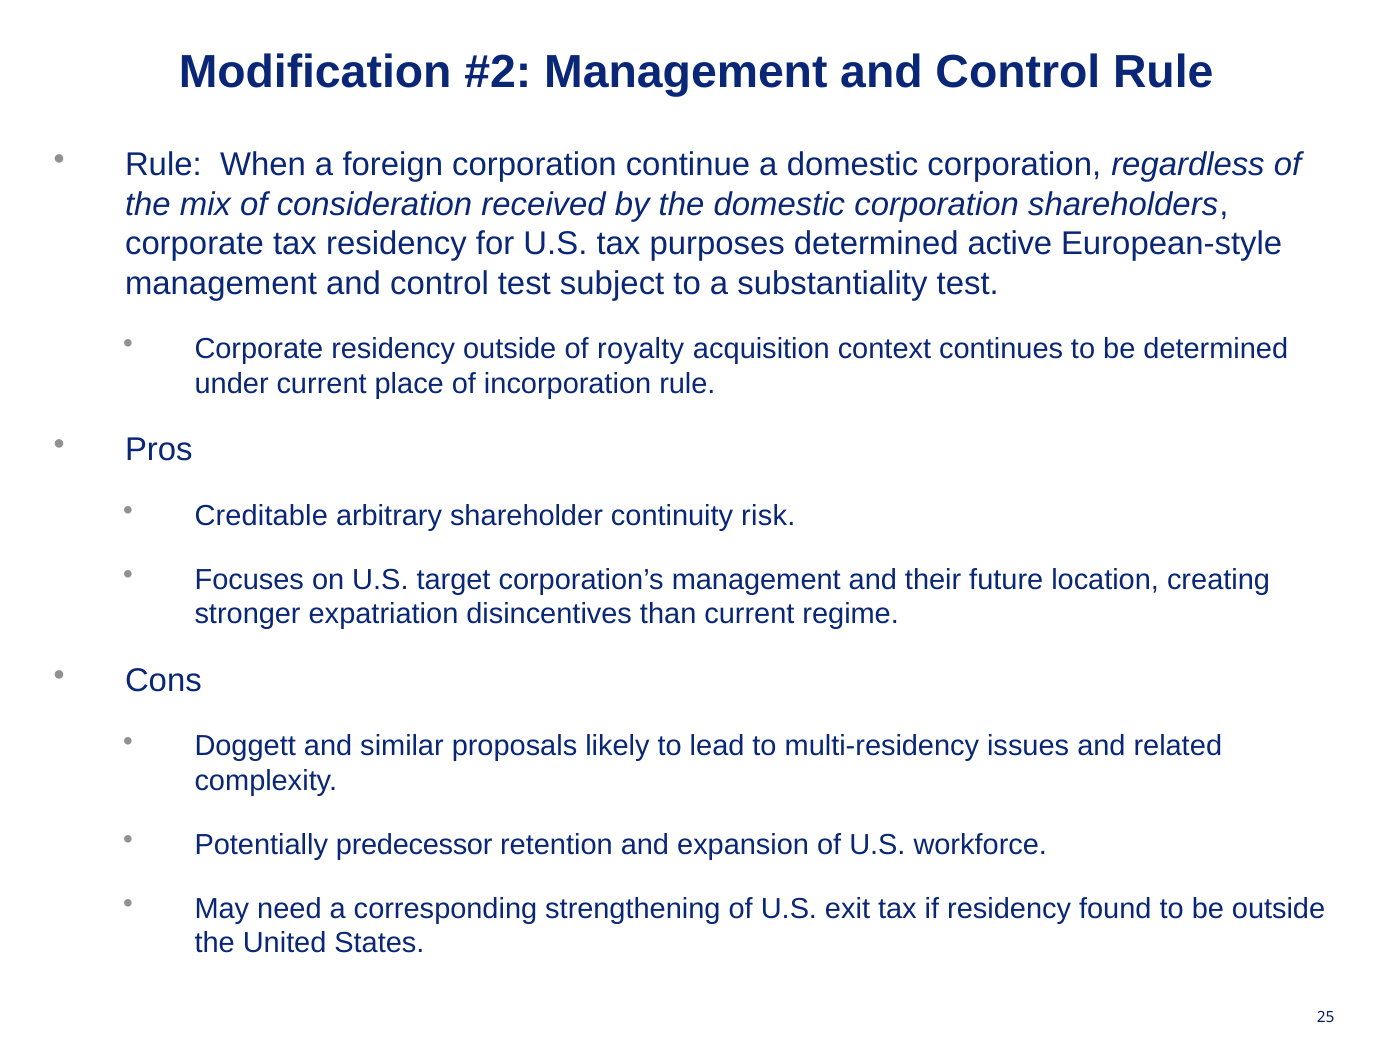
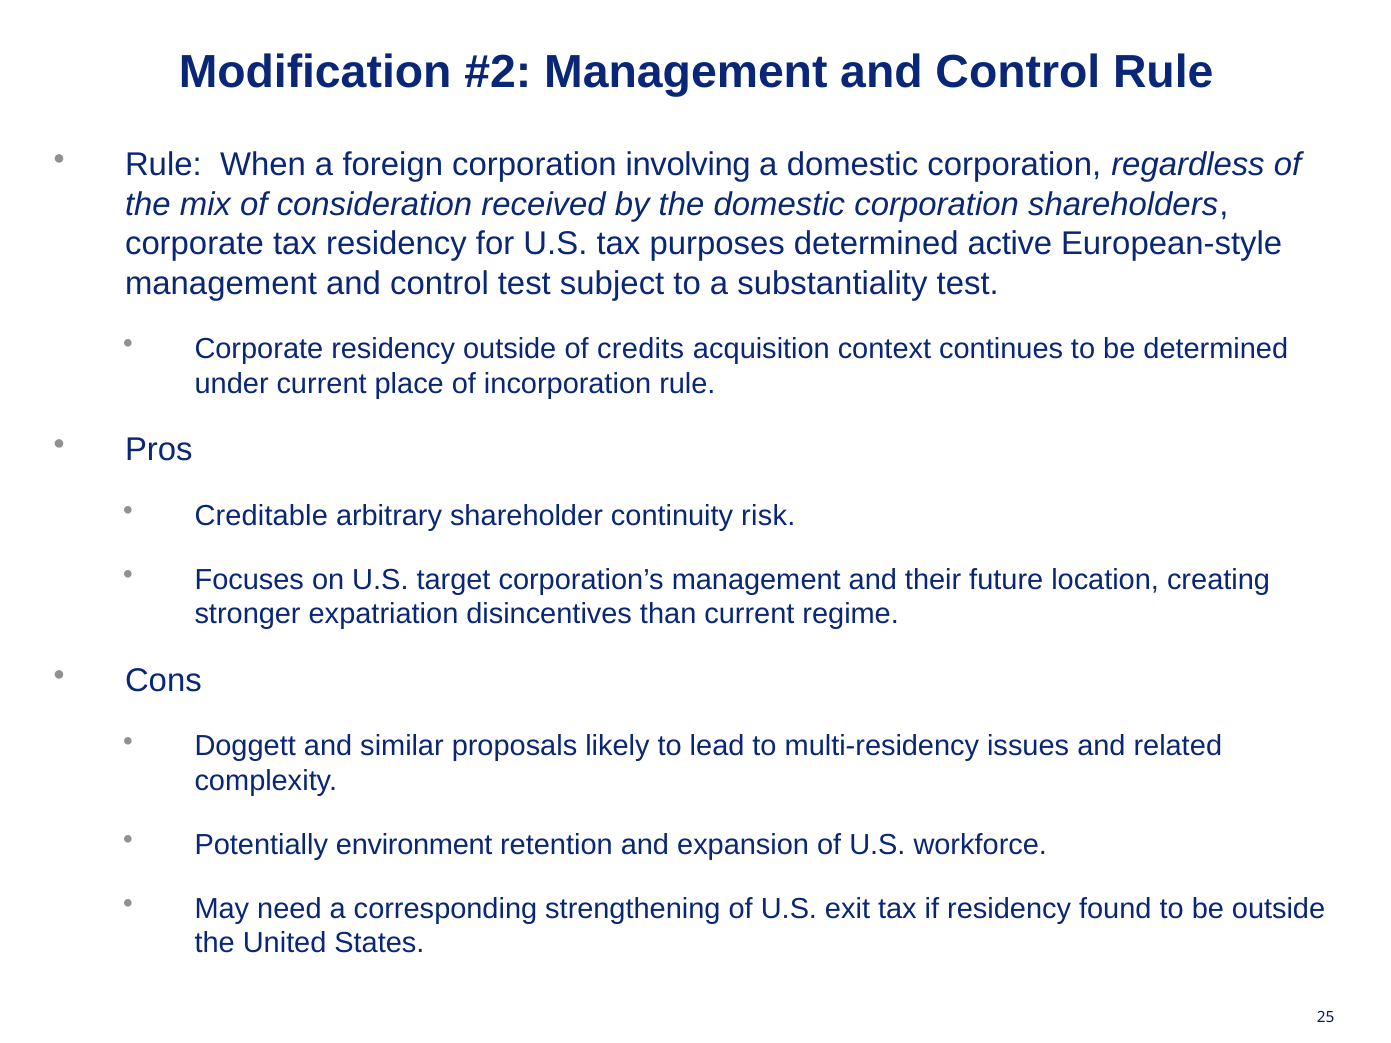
continue: continue -> involving (688, 165)
royalty: royalty -> credits (641, 349)
predecessor: predecessor -> environment (414, 845)
